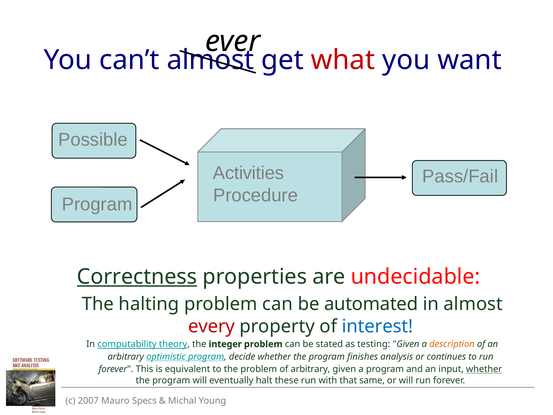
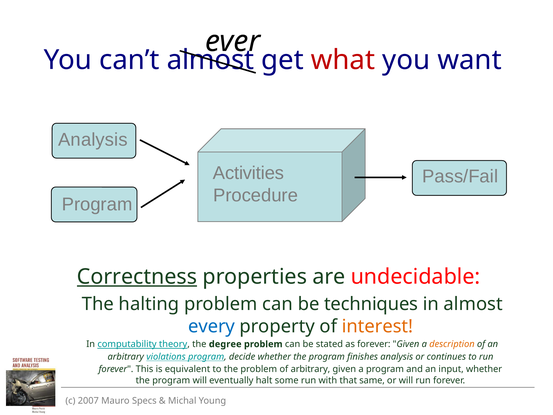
Possible: Possible -> Analysis (93, 140)
automated: automated -> techniques (371, 304)
every colour: red -> blue (212, 326)
interest colour: blue -> orange (378, 326)
integer: integer -> degree (225, 344)
as testing: testing -> forever (374, 344)
optimistic: optimistic -> violations (166, 356)
whether underline: present -> none (484, 369)
these: these -> some (287, 380)
